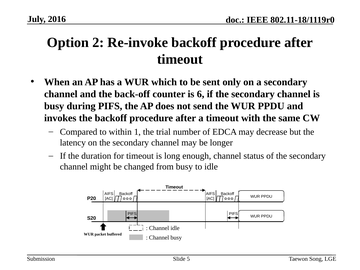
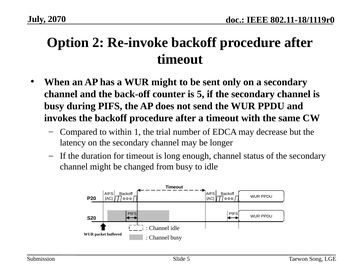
2016: 2016 -> 2070 (57, 19)
WUR which: which -> might (164, 82)
is 6: 6 -> 5 (201, 94)
